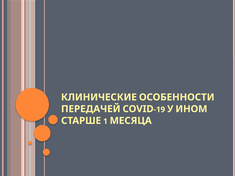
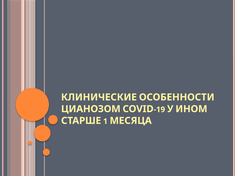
ПЕРЕДАЧЕЙ: ПЕРЕДАЧЕЙ -> ЦИАНОЗОМ (91, 109)
